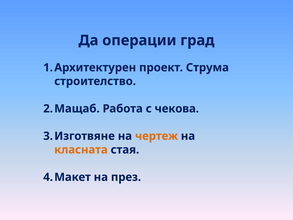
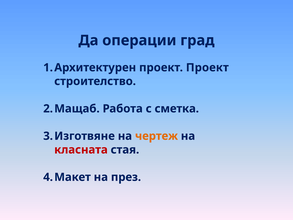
проект Струма: Струма -> Проект (207, 67)
чекова: чекова -> сметка (177, 109)
класната colour: orange -> red (81, 150)
